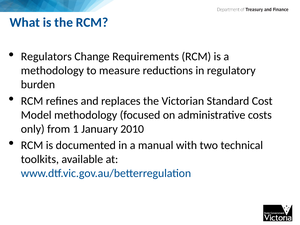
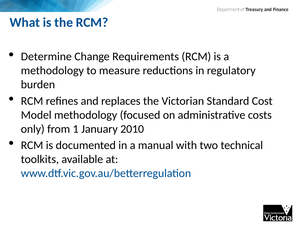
Regulators: Regulators -> Determine (46, 57)
